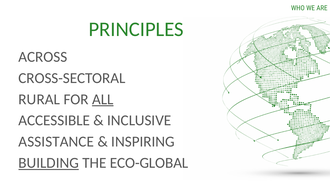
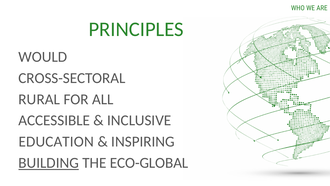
ACROSS: ACROSS -> WOULD (43, 57)
ALL underline: present -> none (103, 99)
ASSISTANCE: ASSISTANCE -> EDUCATION (56, 141)
